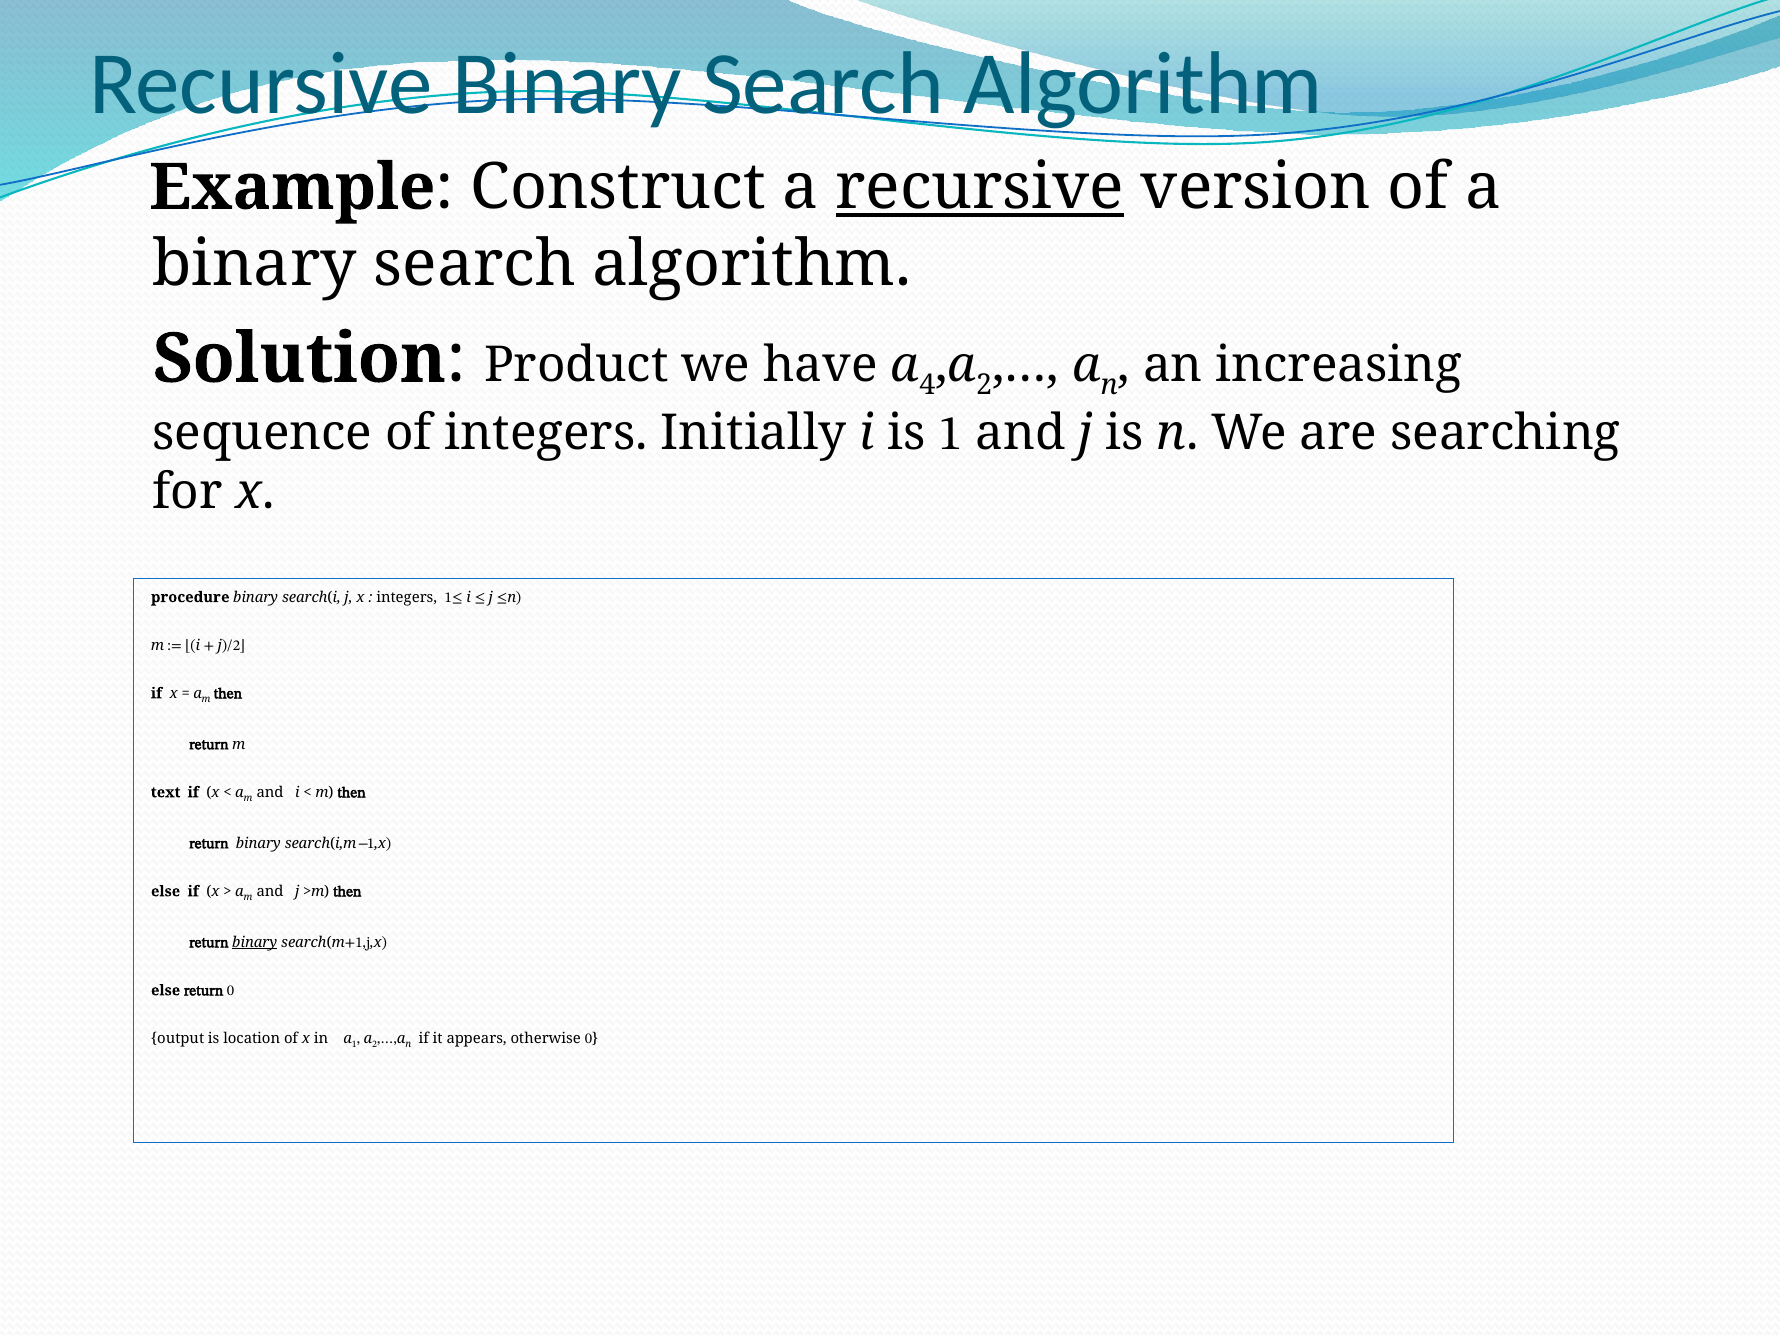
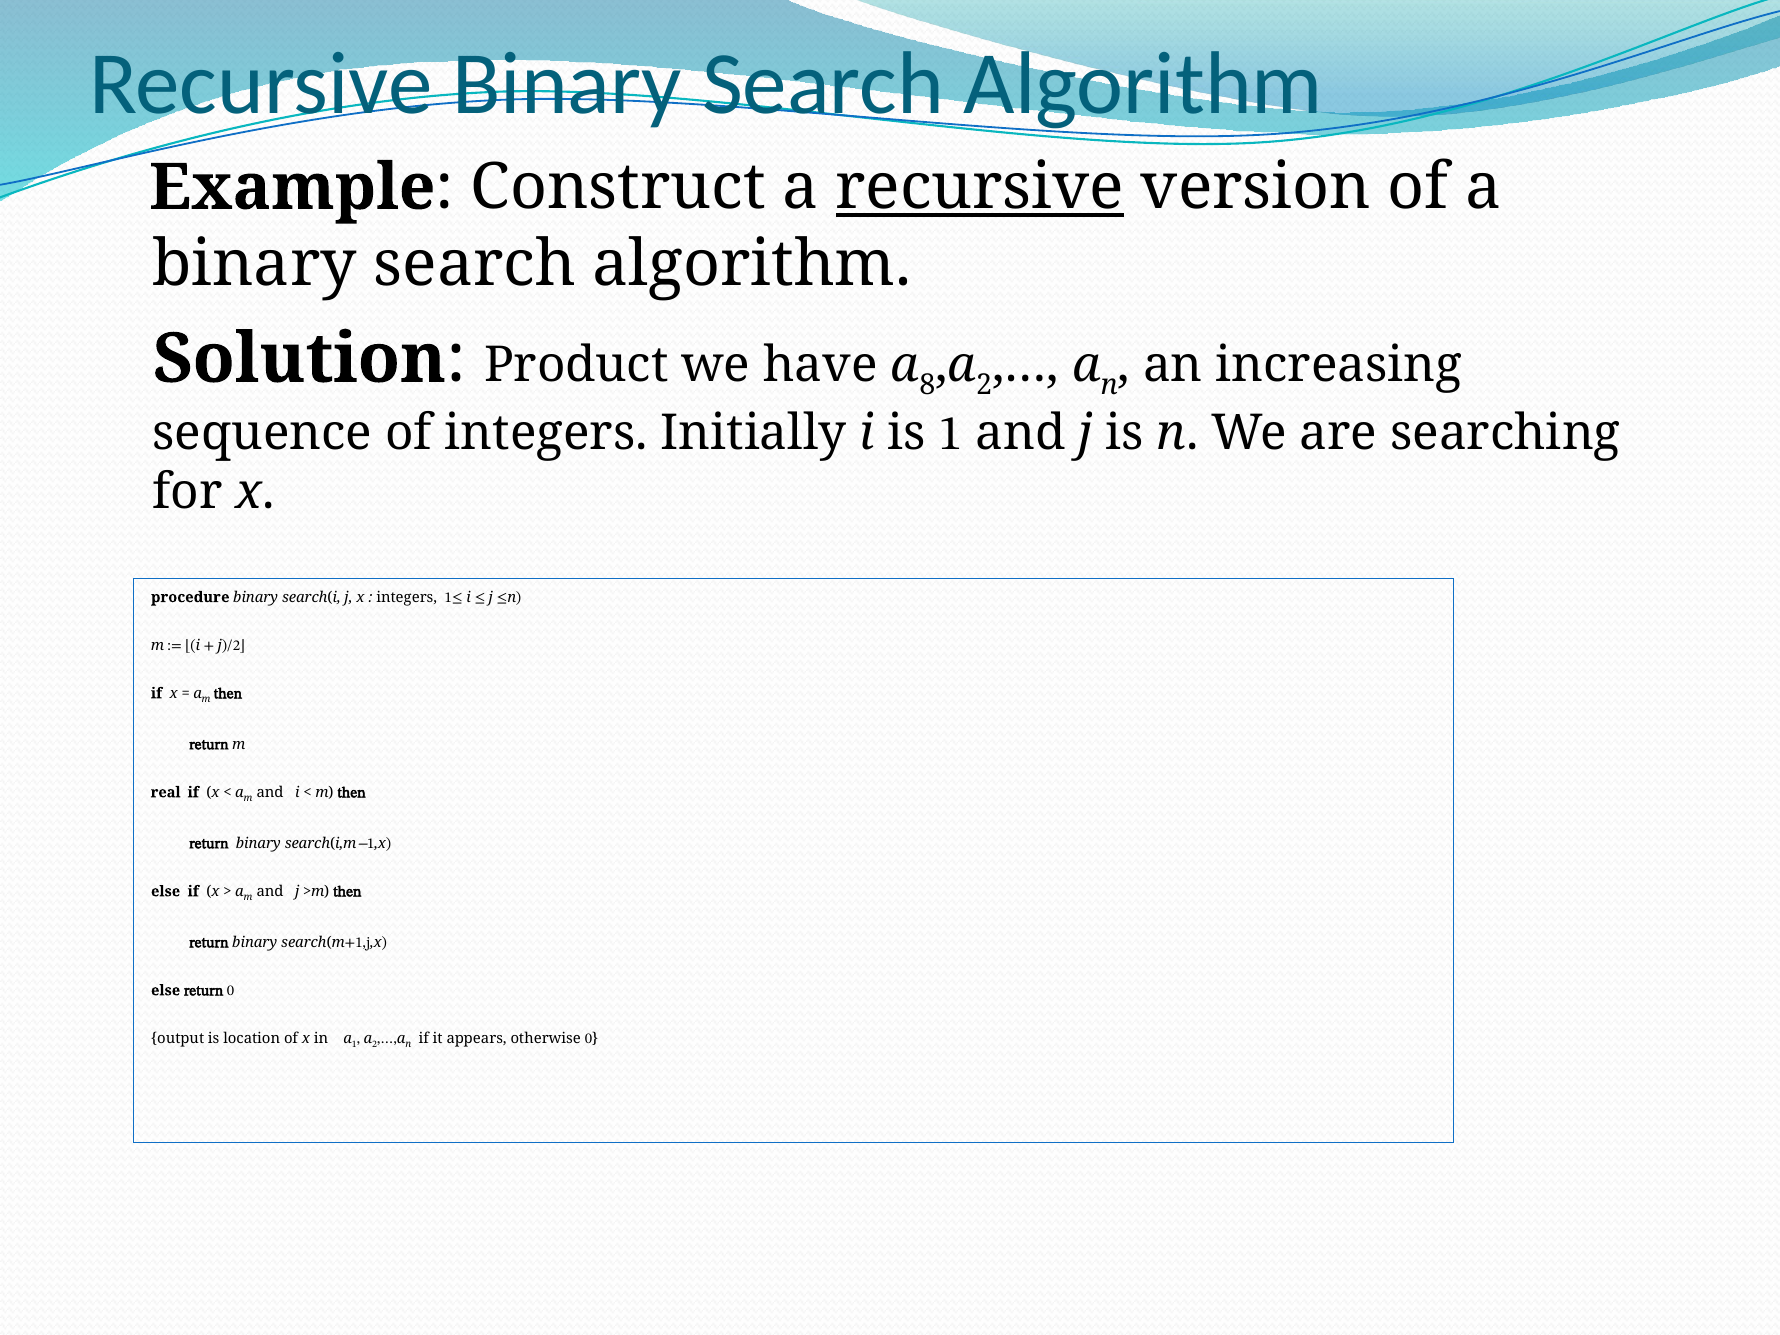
4: 4 -> 8 (927, 385)
text: text -> real (166, 792)
binary underline: present -> none (255, 942)
